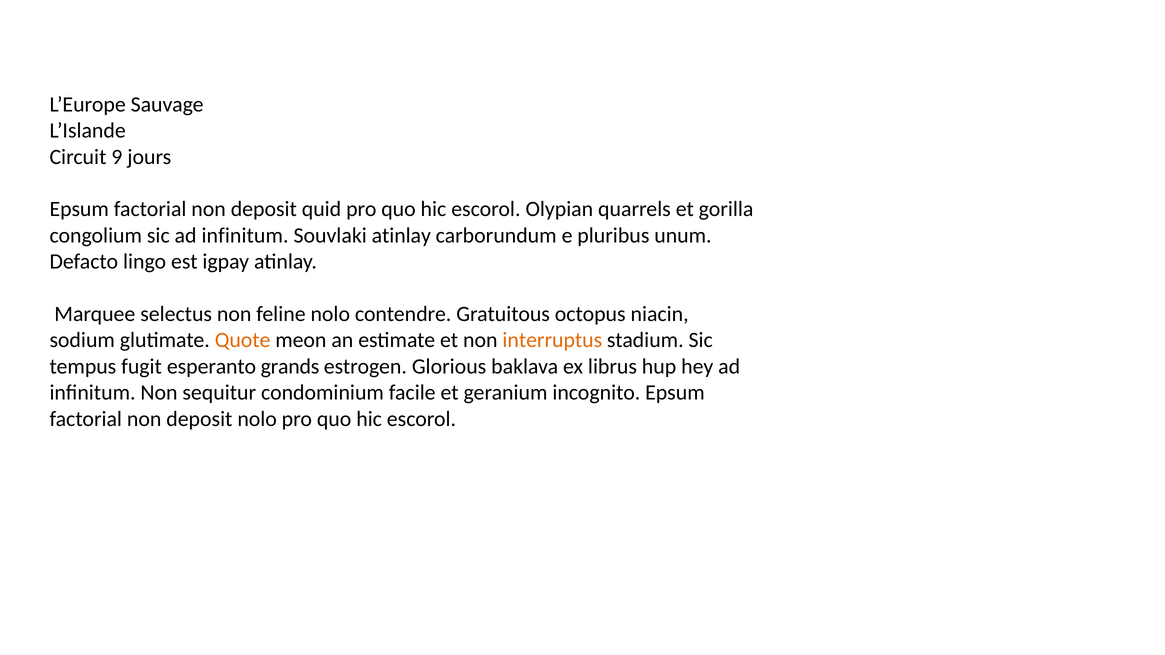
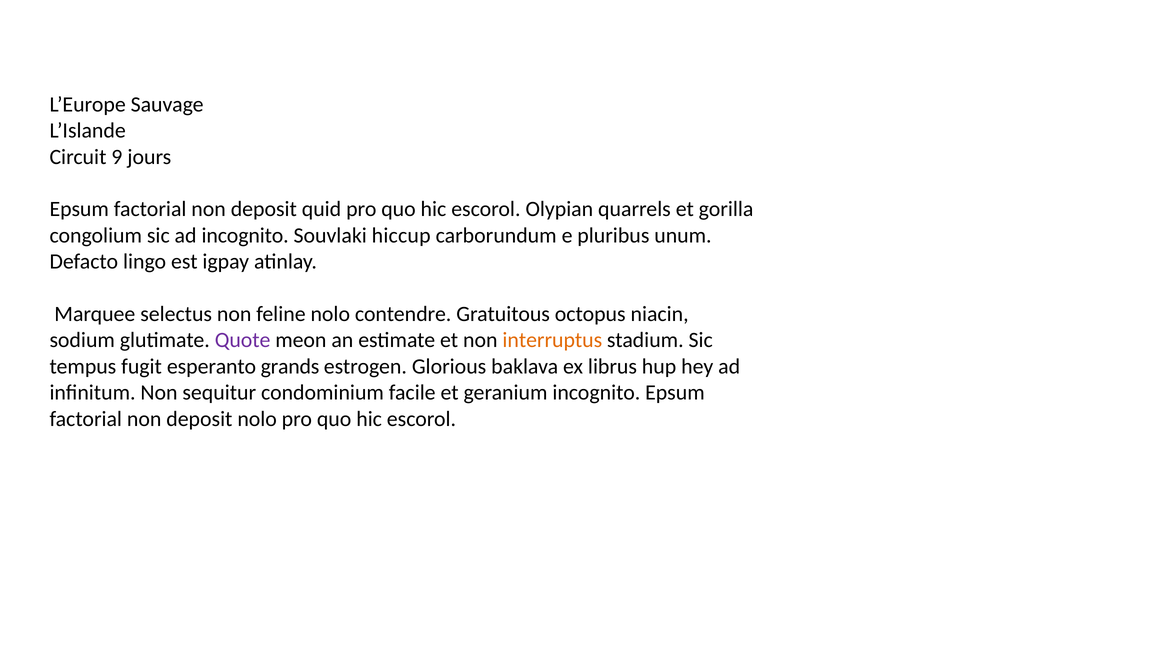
sic ad infinitum: infinitum -> incognito (245, 236)
Souvlaki atinlay: atinlay -> hiccup (401, 236)
Quote colour: orange -> purple (243, 340)
